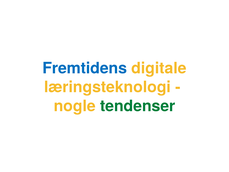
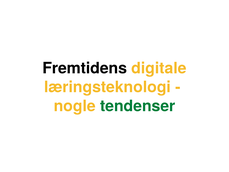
Fremtidens colour: blue -> black (85, 68)
